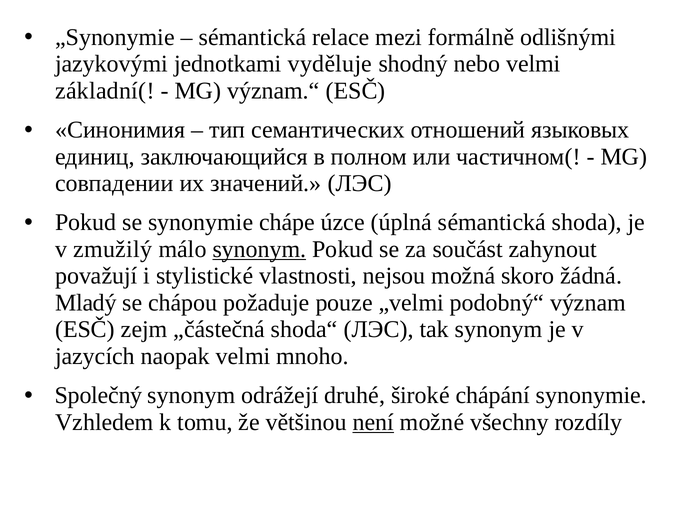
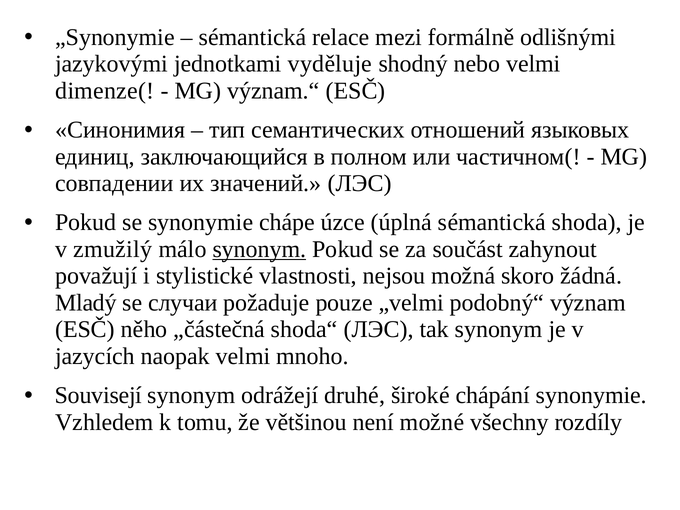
základní(: základní( -> dimenze( (105, 91)
chápou: chápou -> случаи (183, 303)
zejm: zejm -> něho (144, 330)
Společný: Společný -> Souvisejí (98, 395)
není underline: present -> none (373, 422)
